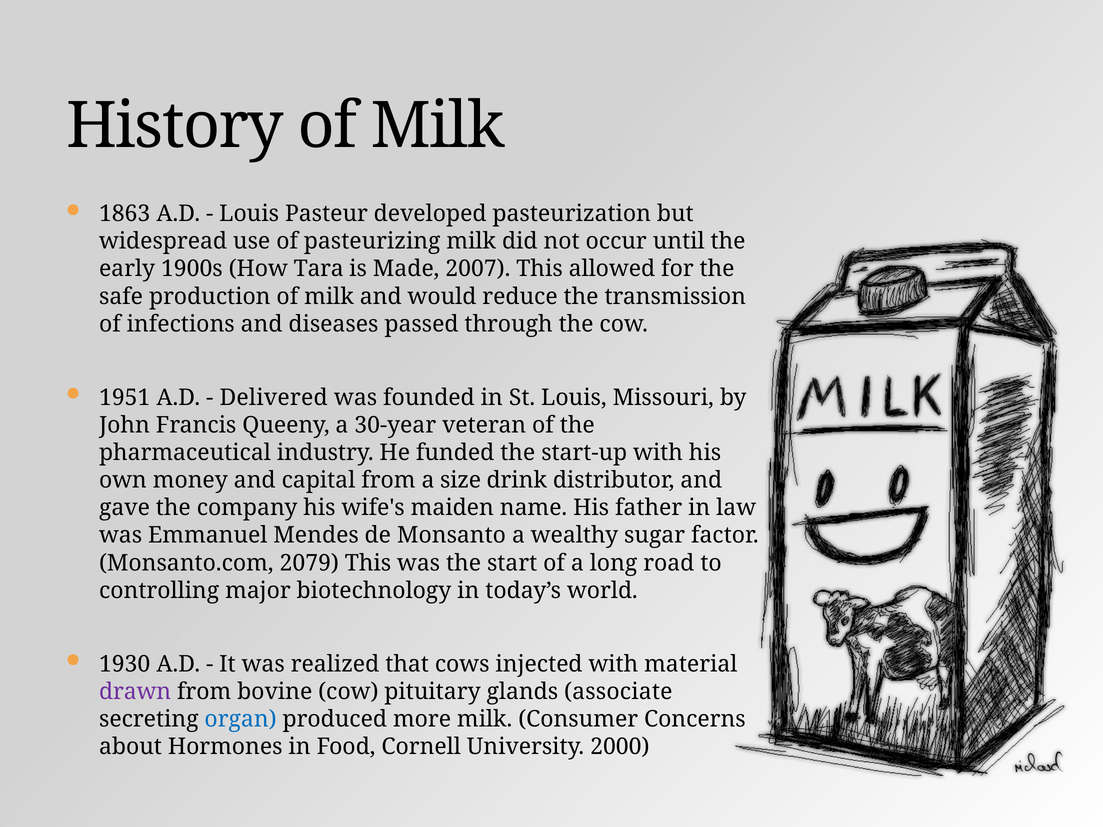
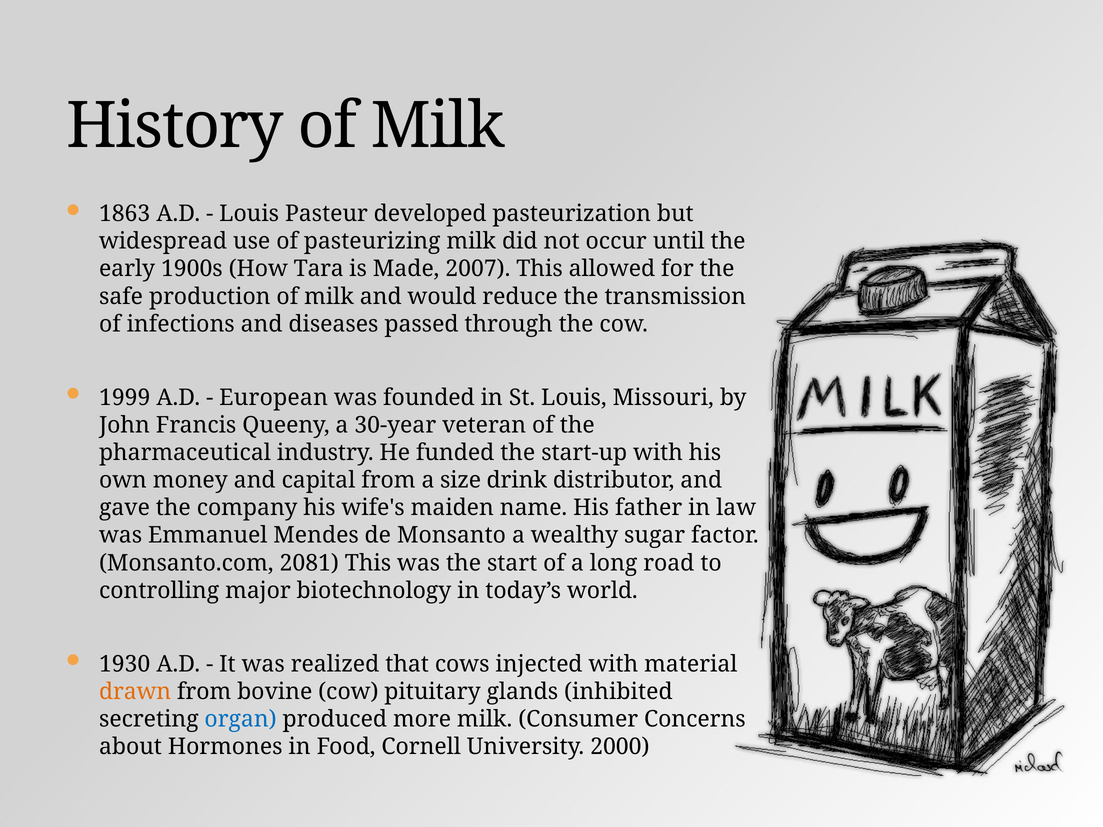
1951: 1951 -> 1999 (125, 398)
Delivered: Delivered -> European (274, 398)
2079: 2079 -> 2081 (309, 563)
drawn colour: purple -> orange (135, 692)
associate: associate -> inhibited (618, 692)
